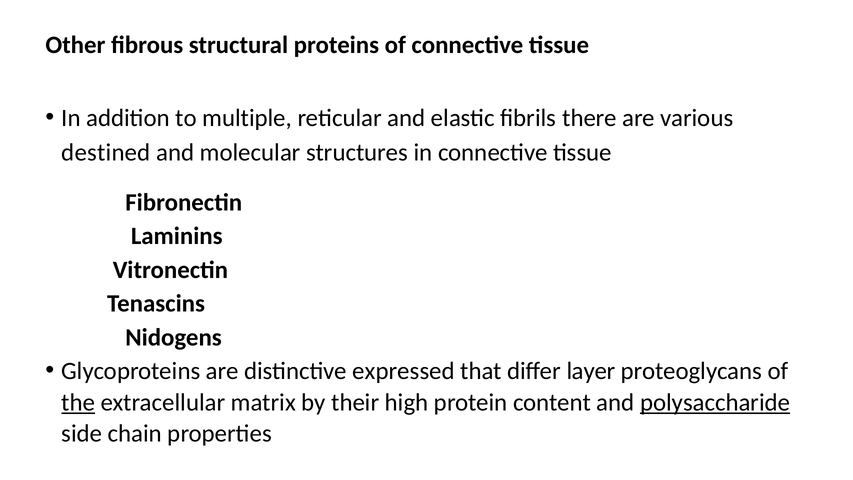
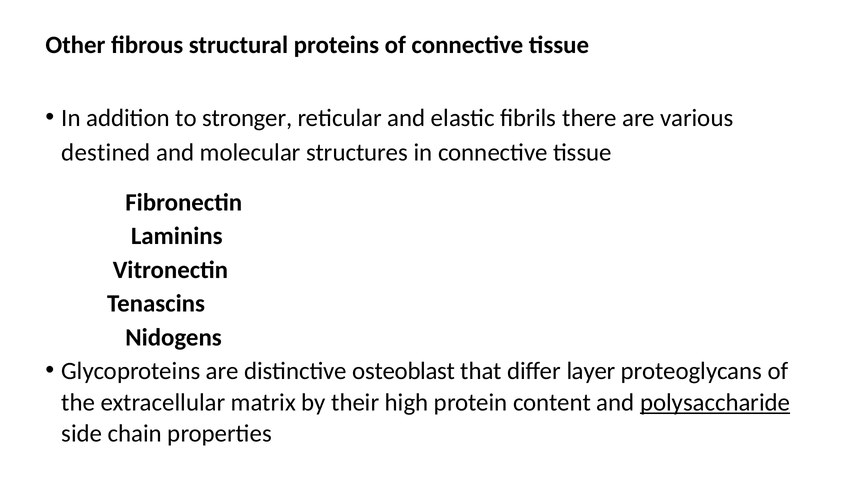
multiple: multiple -> stronger (247, 118)
expressed: expressed -> osteoblast (404, 371)
the underline: present -> none (78, 402)
